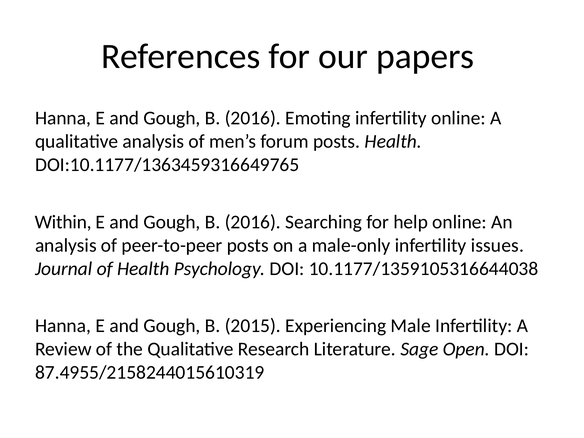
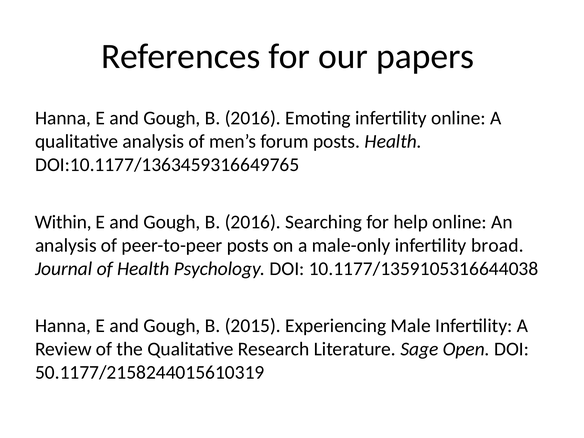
issues: issues -> broad (497, 245)
87.4955/2158244015610319: 87.4955/2158244015610319 -> 50.1177/2158244015610319 (150, 373)
